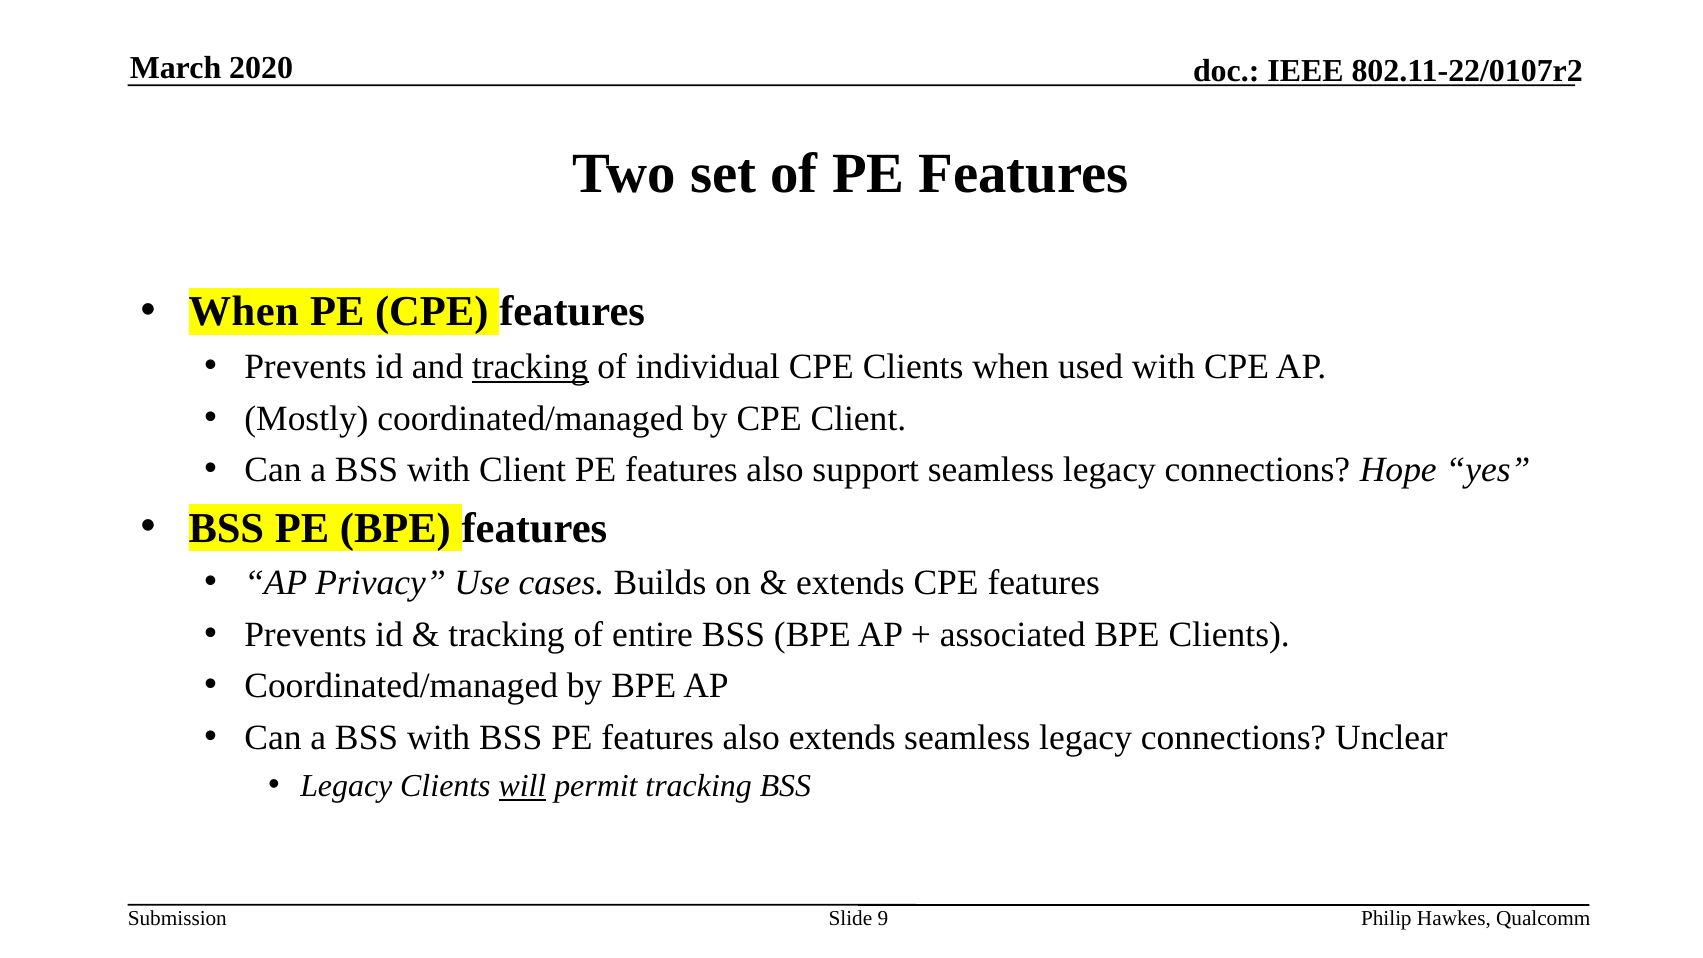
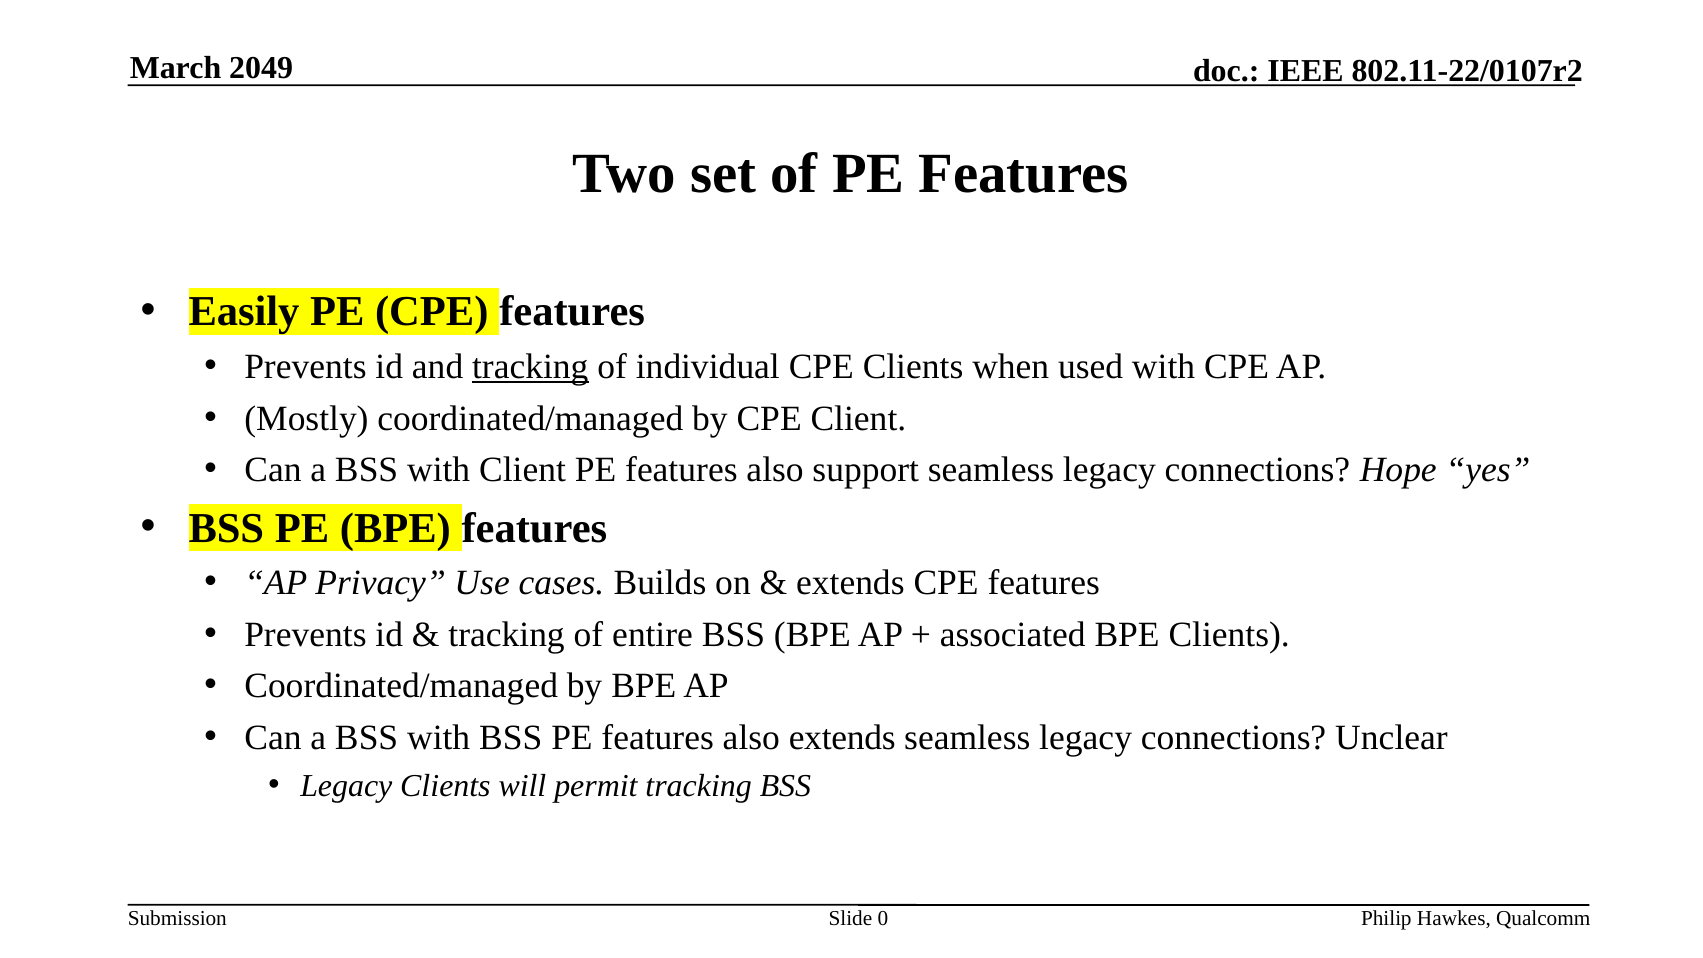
2020: 2020 -> 2049 (261, 68)
When: When -> Easily (244, 312)
will underline: present -> none (522, 786)
9: 9 -> 0 (883, 919)
